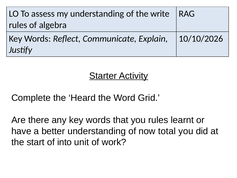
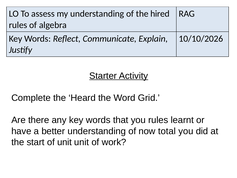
write: write -> hired (160, 14)
of into: into -> unit (64, 142)
